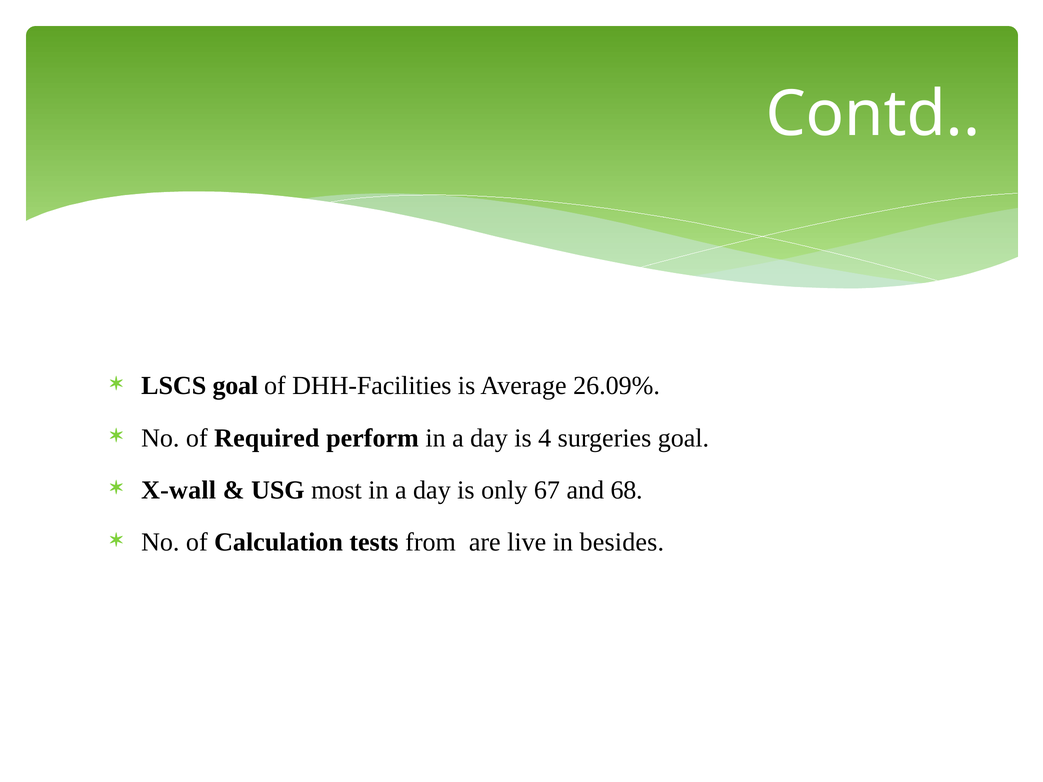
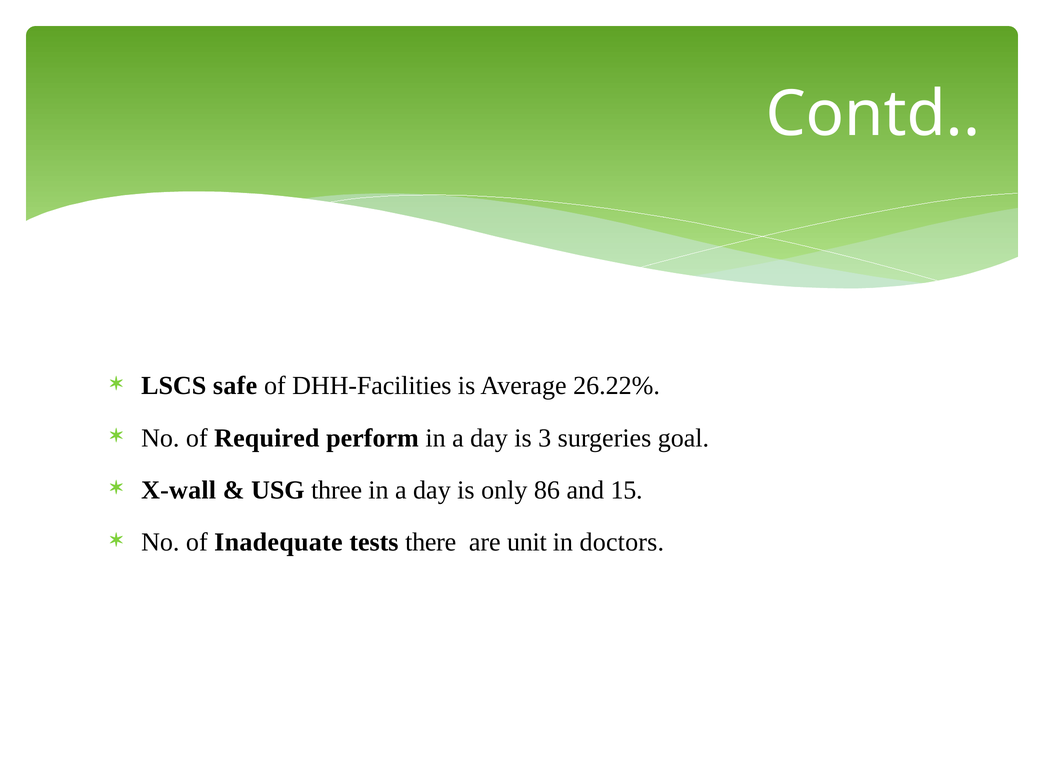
LSCS goal: goal -> safe (235, 386)
26.09%: 26.09% -> 26.22% (617, 386)
4: 4 -> 3 (545, 438)
most: most -> three (337, 490)
67: 67 -> 86 (547, 490)
68: 68 -> 15 (627, 490)
Calculation: Calculation -> Inadequate (278, 542)
from: from -> there (431, 542)
live: live -> unit (527, 542)
besides: besides -> doctors (622, 542)
